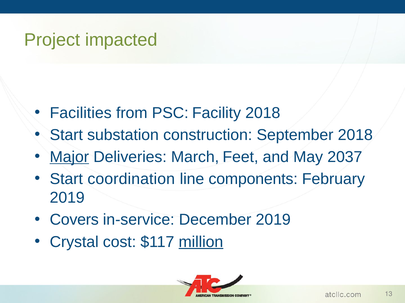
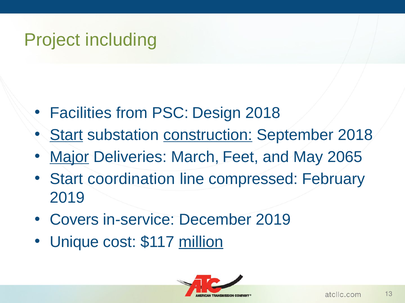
impacted: impacted -> including (121, 40)
Facility: Facility -> Design (217, 113)
Start underline: none -> present (66, 135)
construction underline: none -> present (208, 135)
2037: 2037 -> 2065 (345, 157)
components: components -> compressed (253, 179)
Crystal: Crystal -> Unique (74, 242)
